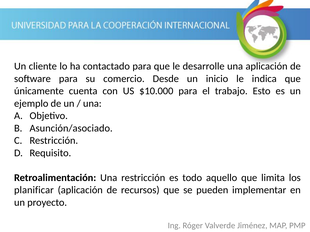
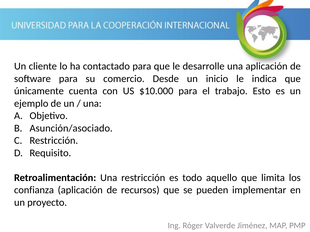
planificar: planificar -> confianza (34, 190)
